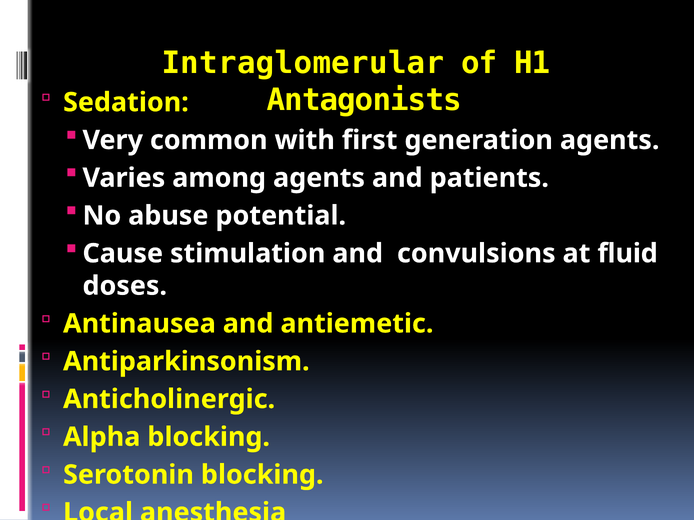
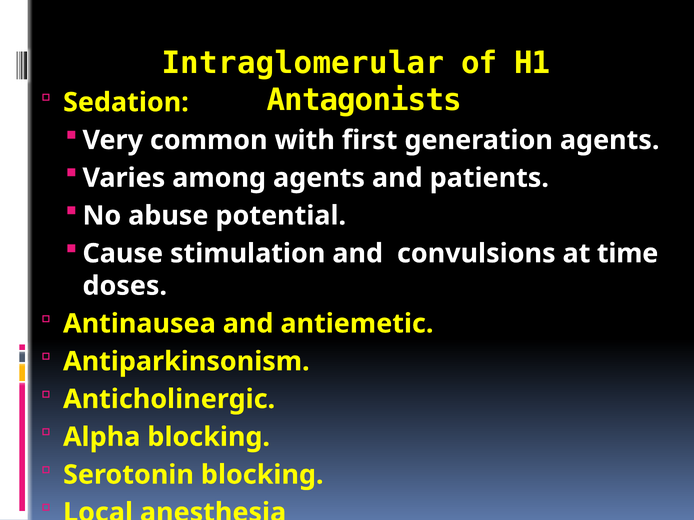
fluid: fluid -> time (628, 254)
